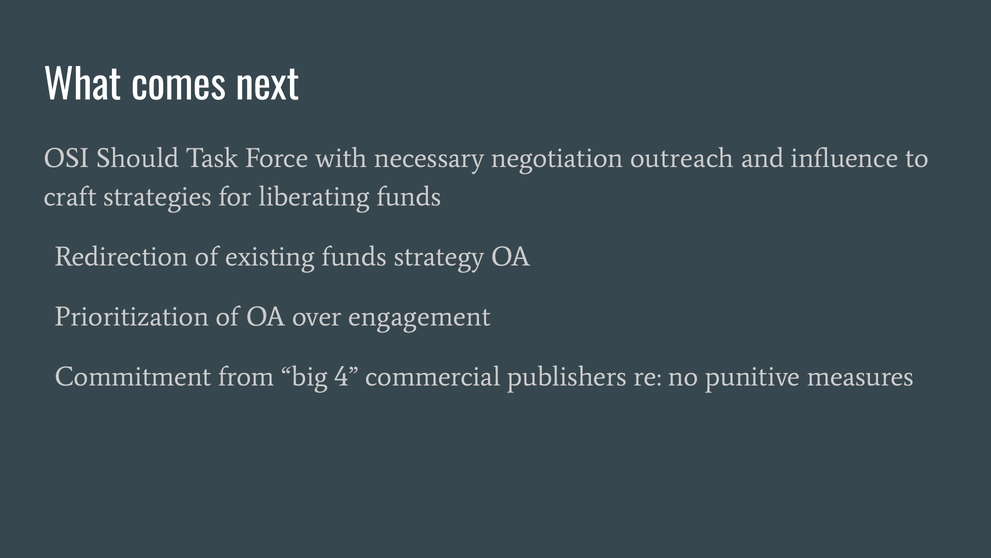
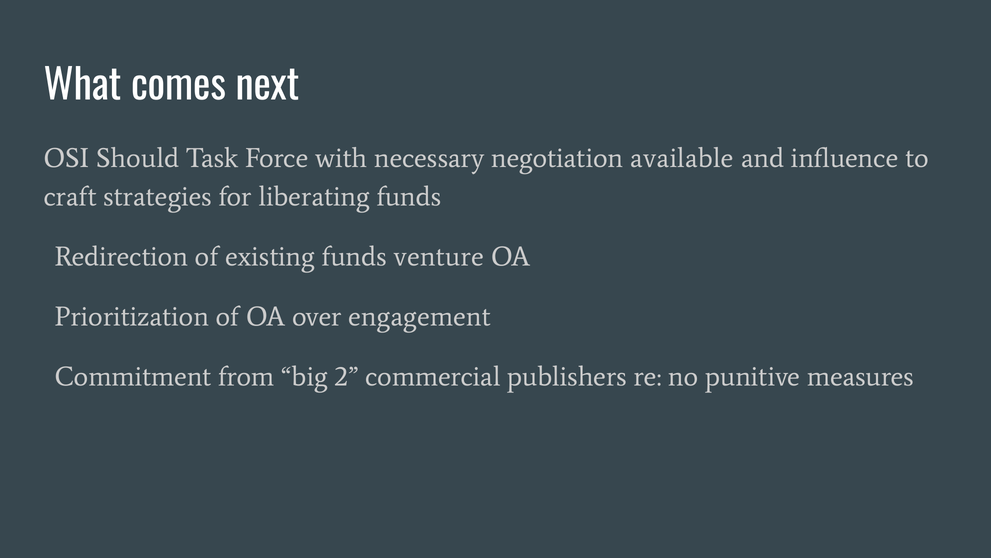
outreach: outreach -> available (682, 158)
strategy: strategy -> venture (439, 256)
4: 4 -> 2 (347, 376)
